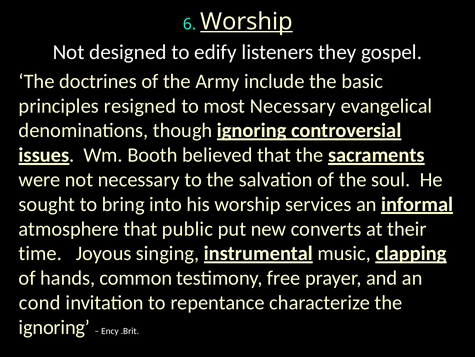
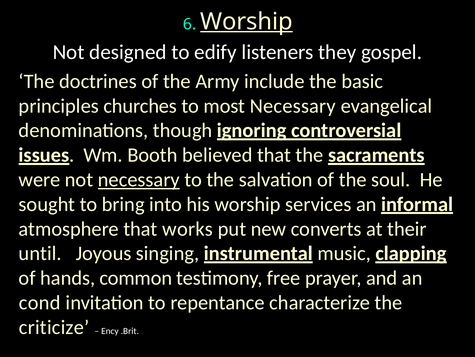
resigned: resigned -> churches (140, 106)
necessary underline: none -> present (139, 179)
public: public -> works (188, 228)
time: time -> until (40, 253)
ignoring: ignoring -> criticize (54, 327)
